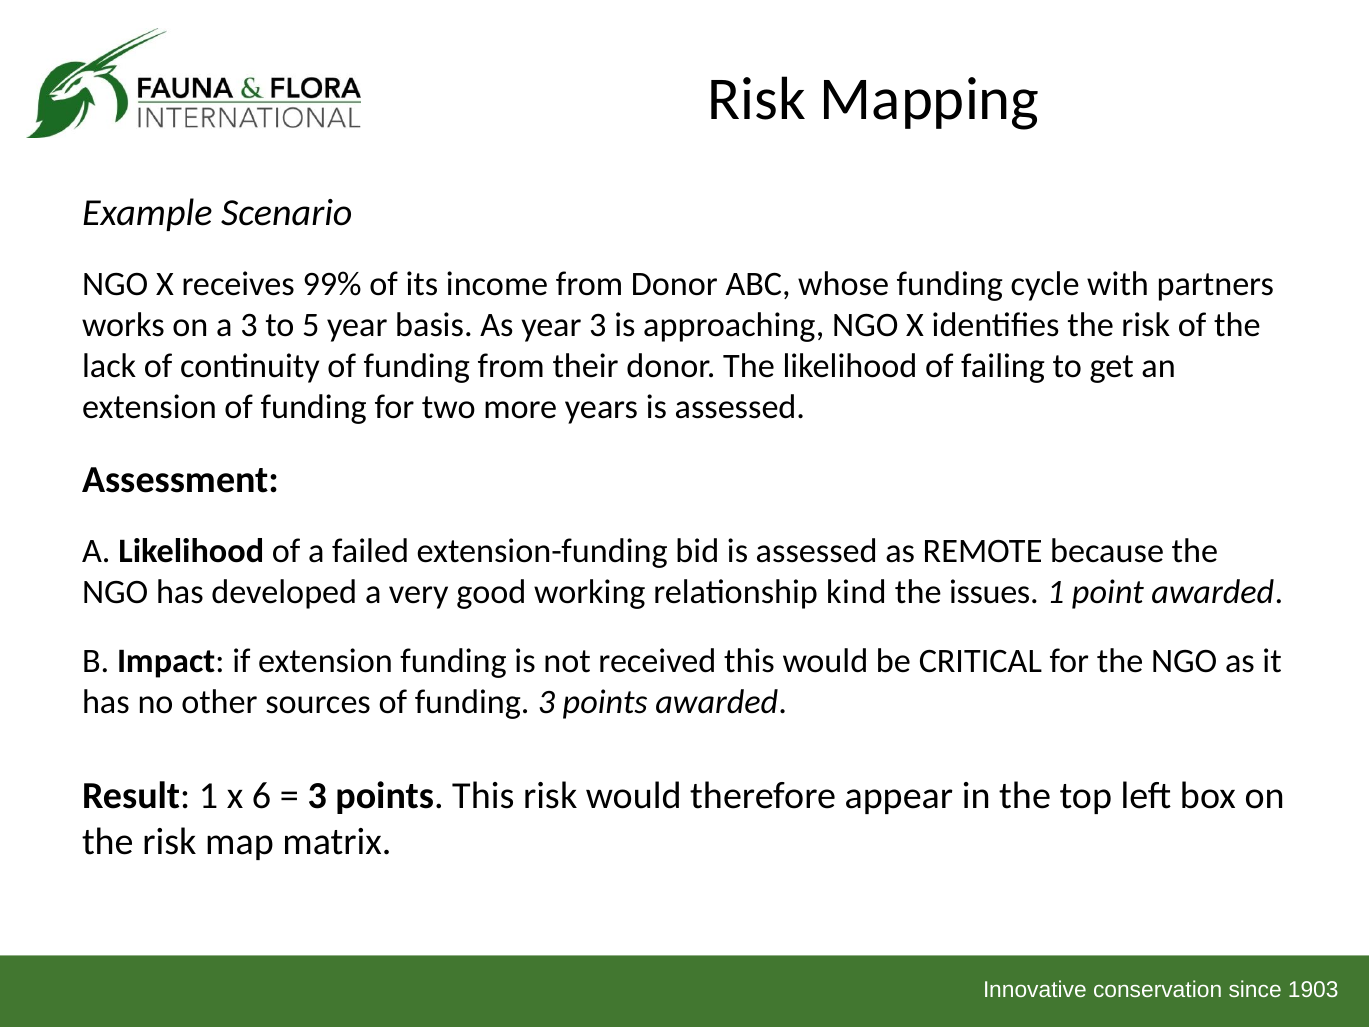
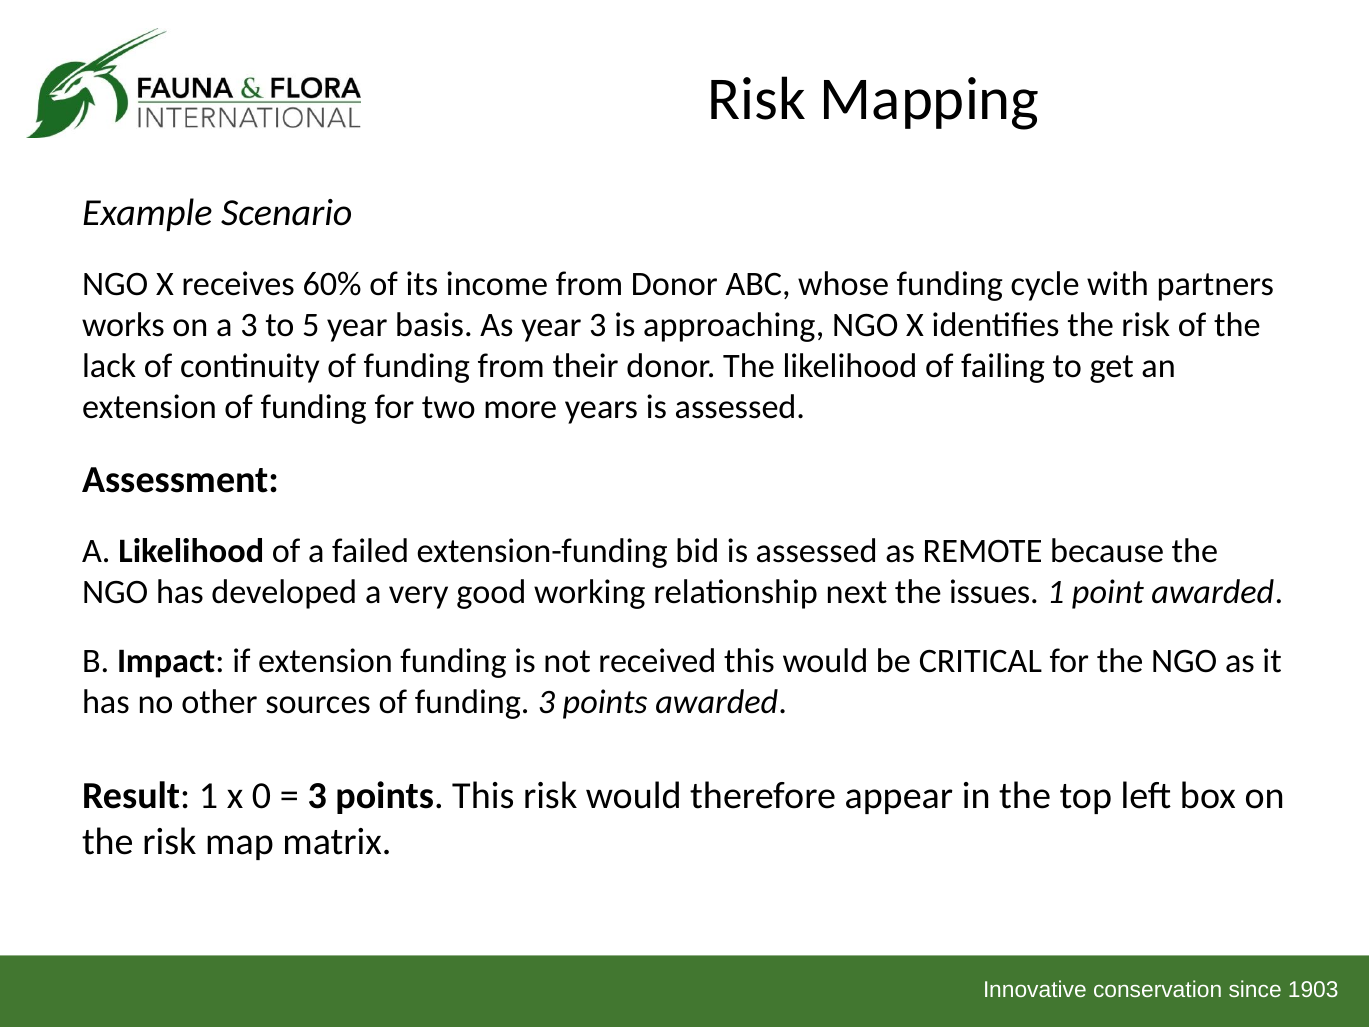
99%: 99% -> 60% (332, 284)
kind: kind -> next (856, 592)
6: 6 -> 0 (261, 796)
